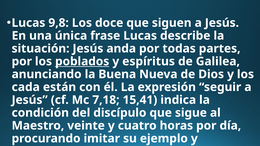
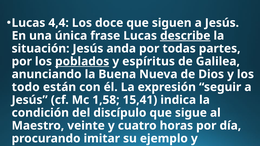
9,8: 9,8 -> 4,4 (59, 23)
describe underline: none -> present (185, 36)
cada: cada -> todo (26, 87)
7,18: 7,18 -> 1,58 (106, 100)
